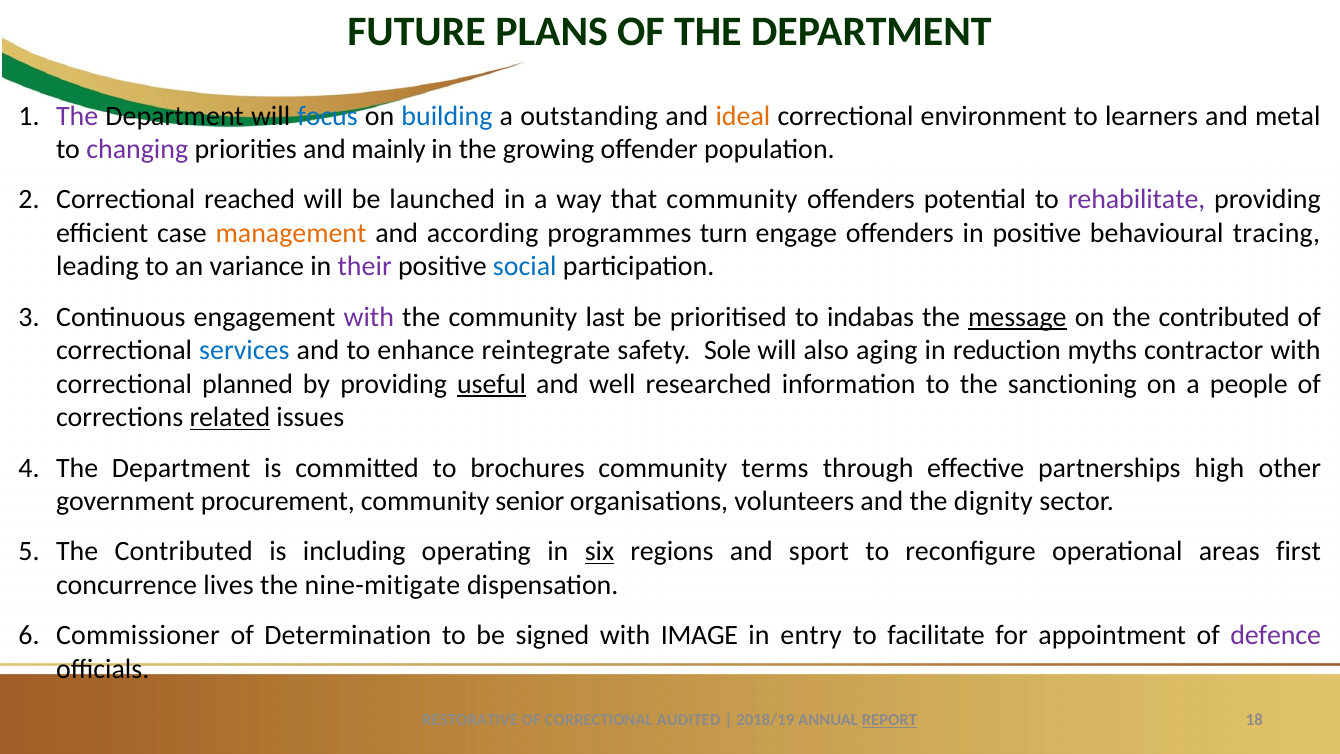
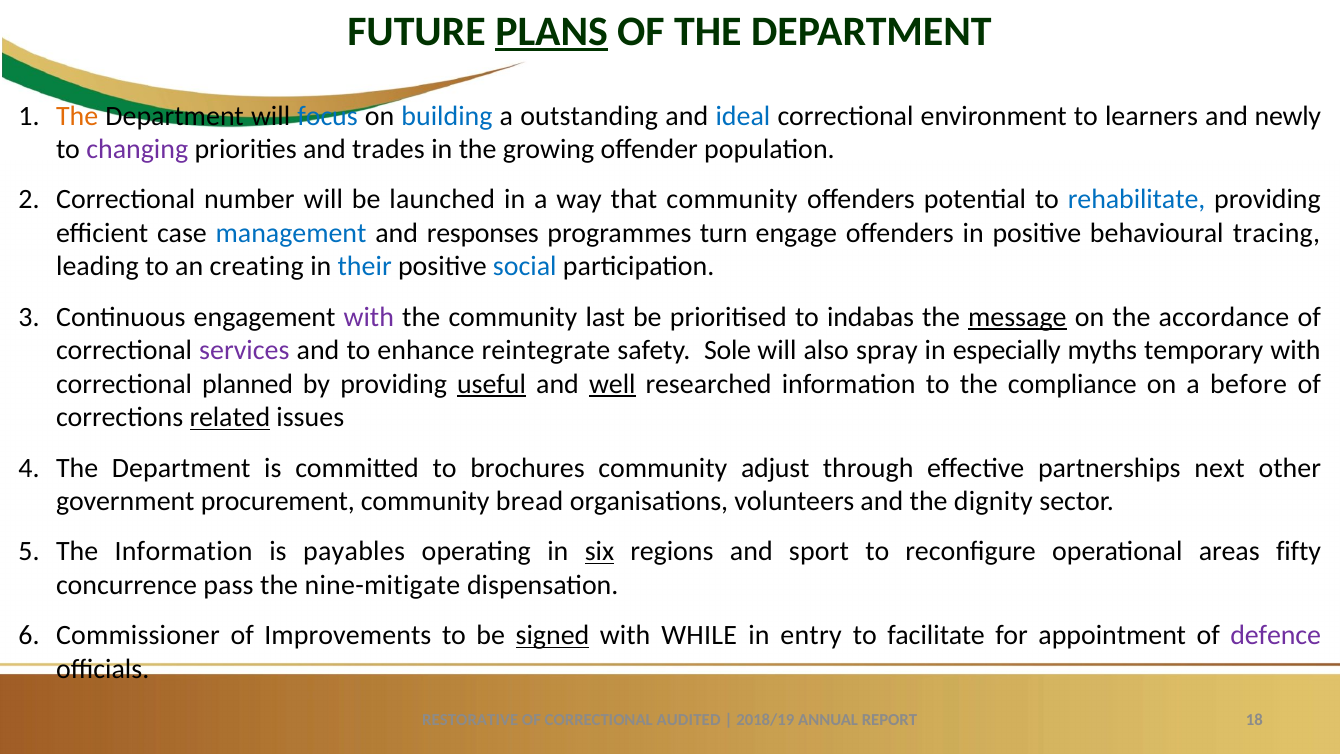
PLANS underline: none -> present (552, 31)
The colour: purple -> orange (77, 116)
ideal colour: orange -> blue (743, 116)
metal: metal -> newly (1288, 116)
mainly: mainly -> trades (388, 149)
reached: reached -> number (249, 200)
rehabilitate colour: purple -> blue (1137, 200)
management colour: orange -> blue (291, 233)
according: according -> responses (483, 233)
variance: variance -> creating (257, 267)
their colour: purple -> blue (365, 267)
on the contributed: contributed -> accordance (1224, 317)
services colour: blue -> purple (244, 350)
aging: aging -> spray (887, 350)
reduction: reduction -> especially (1007, 350)
contractor: contractor -> temporary (1204, 350)
well underline: none -> present (612, 384)
sanctioning: sanctioning -> compliance (1072, 384)
people: people -> before (1249, 384)
terms: terms -> adjust (775, 468)
high: high -> next (1220, 468)
senior: senior -> bread (530, 501)
Contributed: Contributed -> Information (184, 551)
including: including -> payables (354, 551)
first: first -> fifty (1299, 551)
lives: lives -> pass (228, 585)
Determination: Determination -> Improvements (348, 635)
signed underline: none -> present (552, 635)
IMAGE: IMAGE -> WHILE (699, 635)
REPORT underline: present -> none (889, 720)
